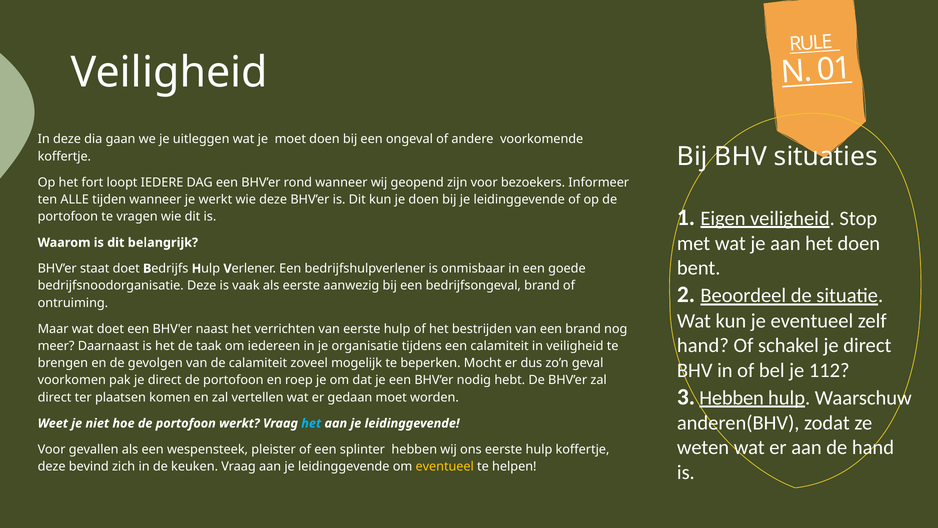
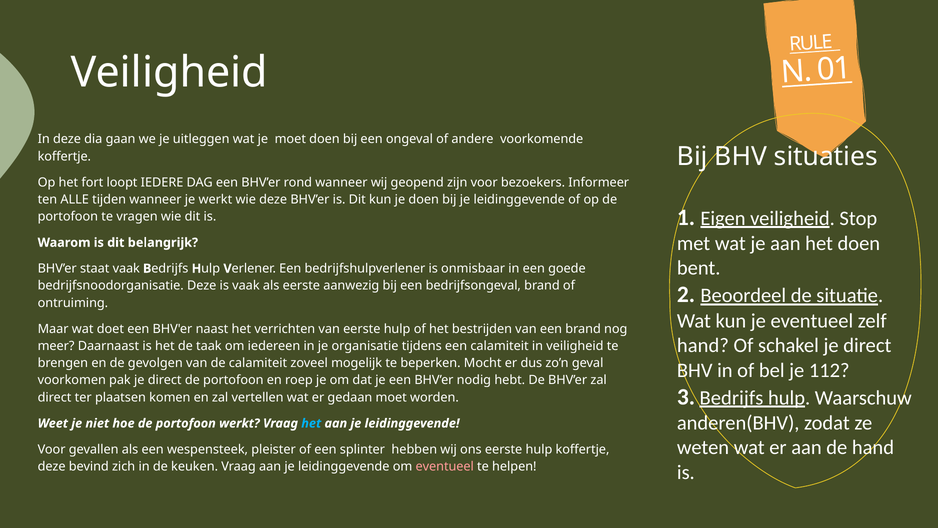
staat doet: doet -> vaak (126, 268)
3 Hebben: Hebben -> Bedrijfs (731, 398)
eventueel colour: yellow -> pink (445, 466)
